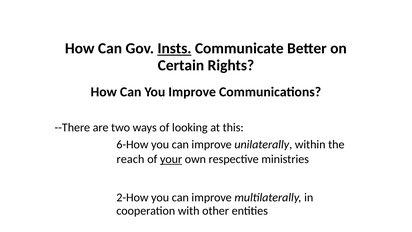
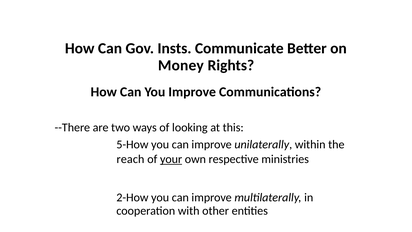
Insts underline: present -> none (174, 48)
Certain: Certain -> Money (181, 65)
6-How: 6-How -> 5-How (132, 145)
